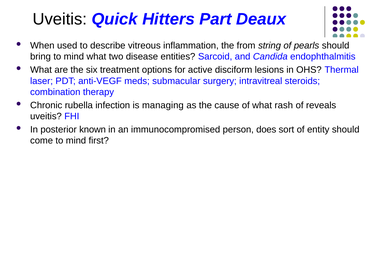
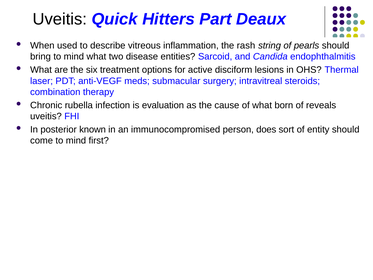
from: from -> rash (246, 45)
managing: managing -> evaluation (163, 105)
rash: rash -> born (284, 105)
